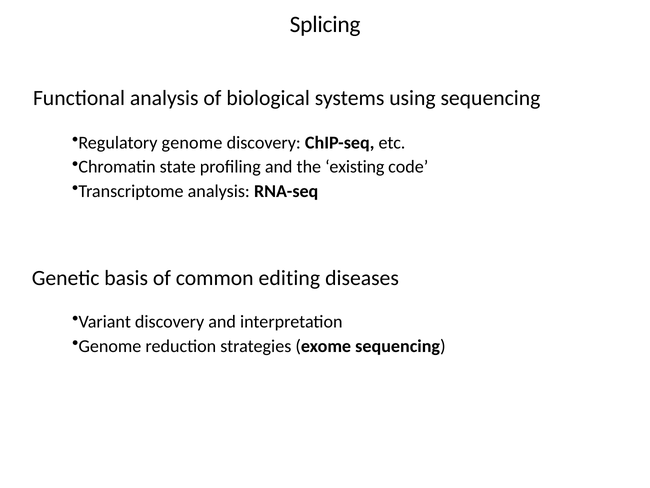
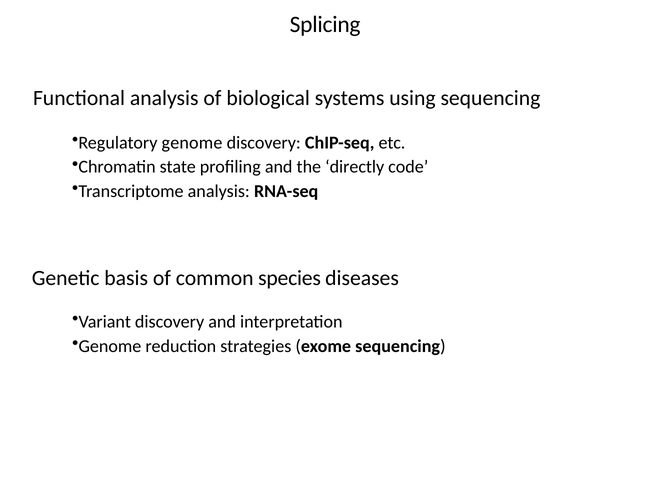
existing: existing -> directly (355, 167)
editing: editing -> species (290, 278)
